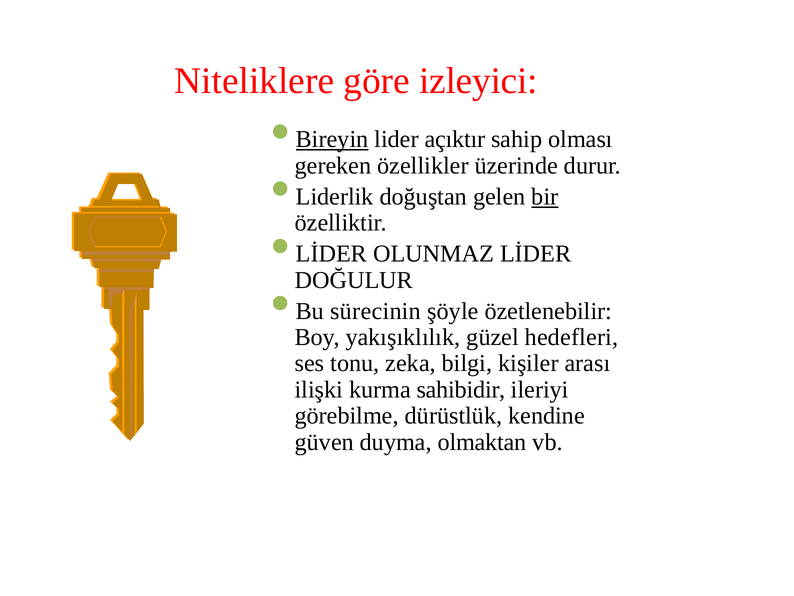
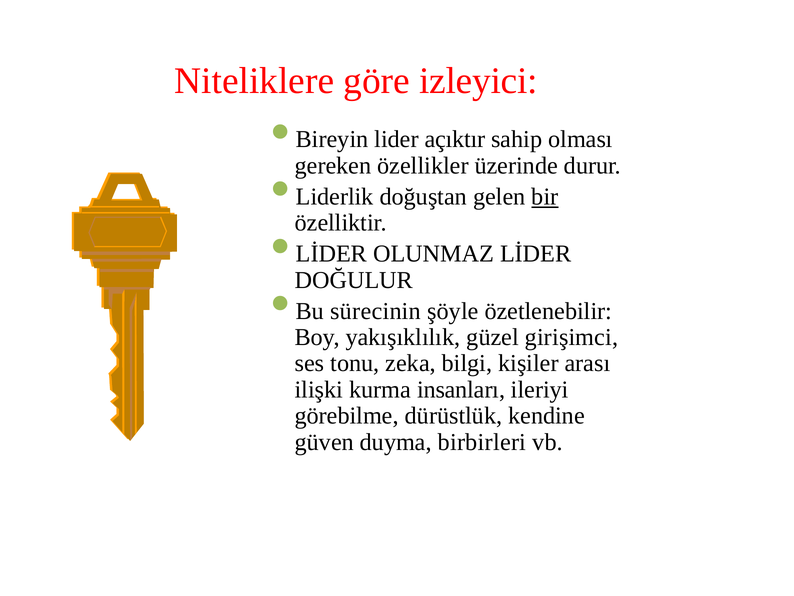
Bireyin underline: present -> none (332, 139)
hedefleri: hedefleri -> girişimci (572, 337)
sahibidir: sahibidir -> insanları (461, 389)
olmaktan: olmaktan -> birbirleri (482, 442)
